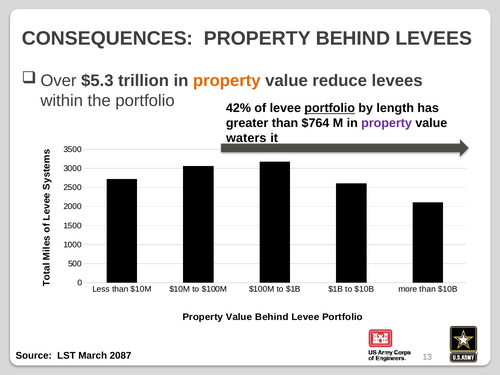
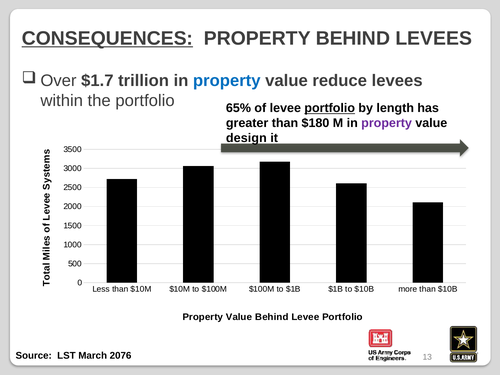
CONSEQUENCES underline: none -> present (107, 38)
$5.3: $5.3 -> $1.7 (97, 81)
property colour: orange -> blue (227, 81)
42%: 42% -> 65% (238, 108)
$764: $764 -> $180 (315, 123)
waters: waters -> design (246, 138)
2087: 2087 -> 2076 (121, 356)
